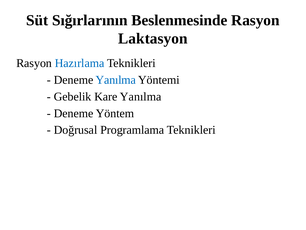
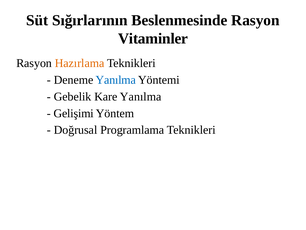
Laktasyon: Laktasyon -> Vitaminler (153, 39)
Hazırlama colour: blue -> orange (80, 63)
Deneme: Deneme -> Gelişimi (74, 113)
